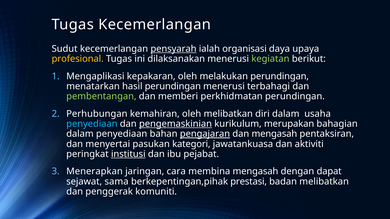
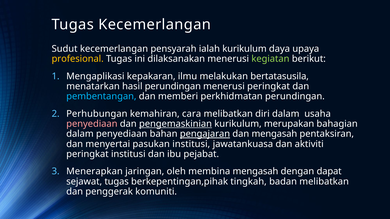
pensyarah underline: present -> none (173, 49)
ialah organisasi: organisasi -> kurikulum (244, 49)
kepakaran oleh: oleh -> ilmu (188, 76)
melakukan perundingan: perundingan -> bertatasusila (280, 76)
menerusi terbahagi: terbahagi -> peringkat (269, 86)
pembentangan colour: light green -> light blue (101, 97)
kemahiran oleh: oleh -> cara (192, 114)
penyediaan colour: light blue -> pink (92, 124)
pasukan kategori: kategori -> institusi (191, 144)
institusi underline: present -> none (128, 154)
cara: cara -> oleh (176, 172)
sejawat sama: sama -> tugas (117, 182)
prestasi: prestasi -> tingkah (249, 182)
